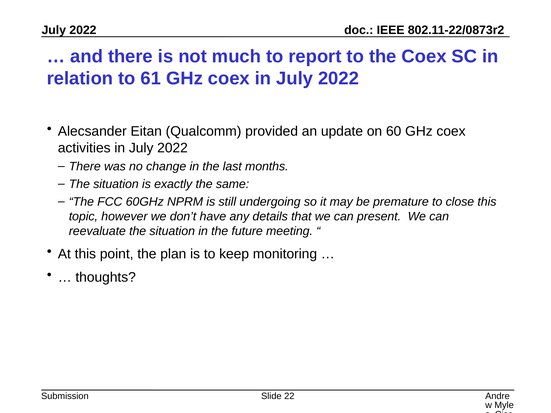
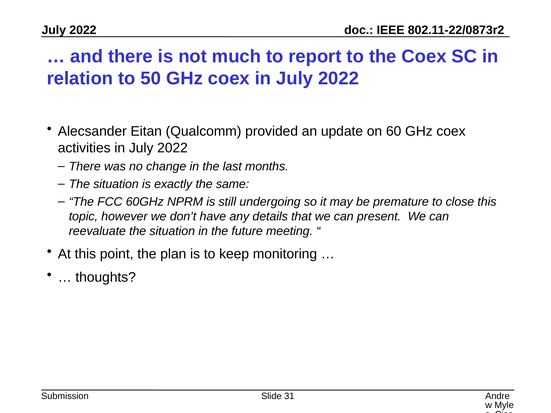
61: 61 -> 50 (151, 78)
22: 22 -> 31 (289, 396)
